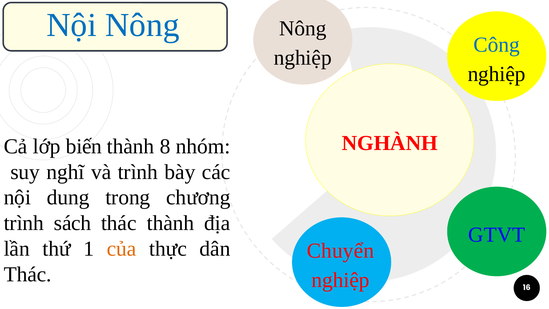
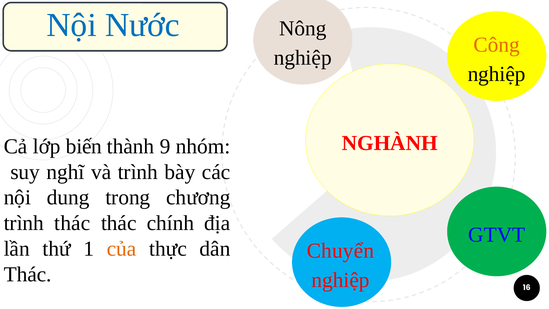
Nội Nông: Nông -> Nước (142, 25)
Công colour: blue -> orange (497, 45)
8: 8 -> 9 (165, 146)
trình sách: sách -> thác (72, 223)
thác thành: thành -> chính (170, 223)
